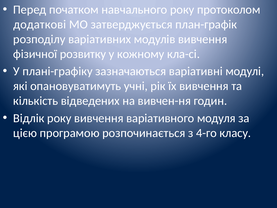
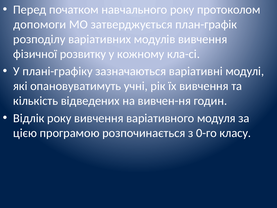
додаткові: додаткові -> допомоги (40, 24)
4-го: 4-го -> 0-го (206, 133)
